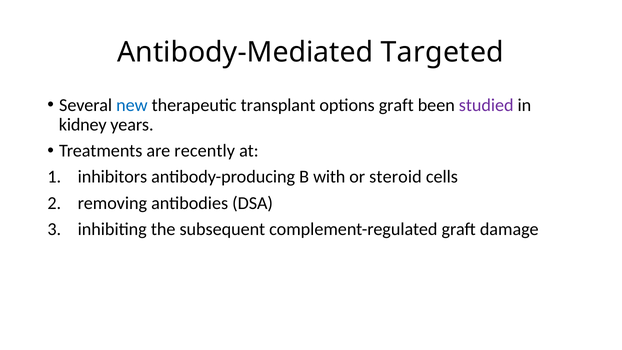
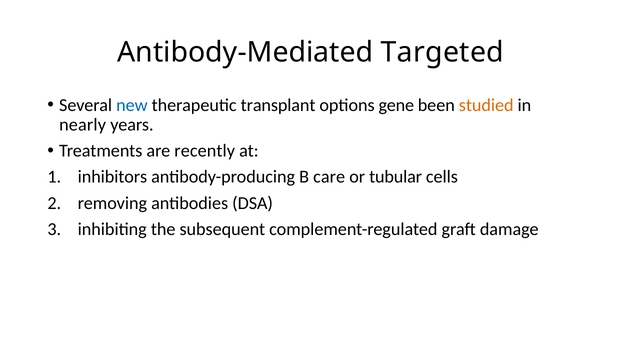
options graft: graft -> gene (396, 105)
studied colour: purple -> orange (486, 105)
kidney: kidney -> nearly (83, 125)
with: with -> care (329, 177)
steroid: steroid -> tubular (396, 177)
